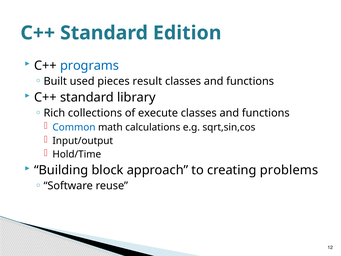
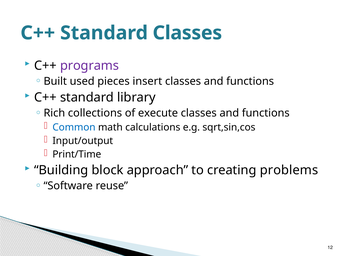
Standard Edition: Edition -> Classes (187, 33)
programs colour: blue -> purple (89, 65)
result: result -> insert (147, 81)
Hold/Time: Hold/Time -> Print/Time (77, 154)
